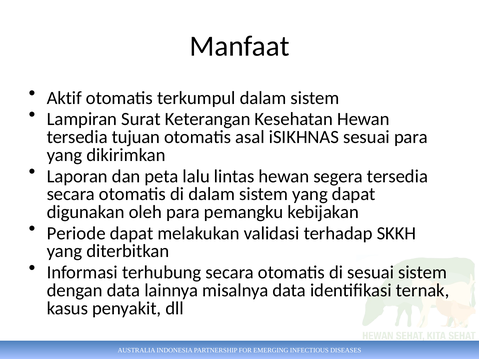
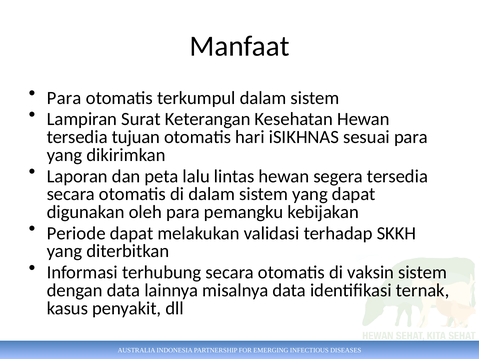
Aktif: Aktif -> Para (64, 98)
asal: asal -> hari (250, 137)
di sesuai: sesuai -> vaksin (371, 273)
